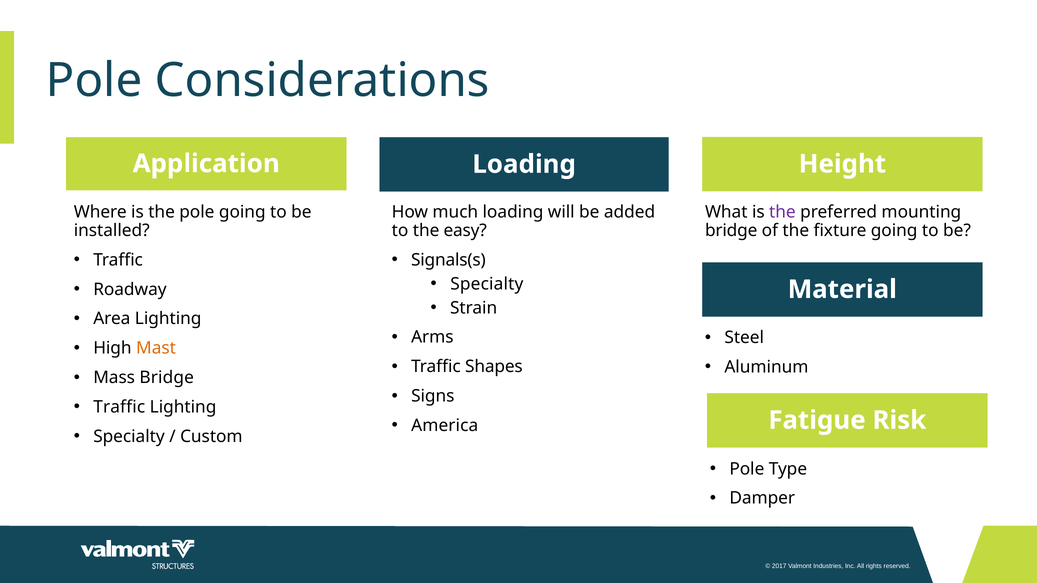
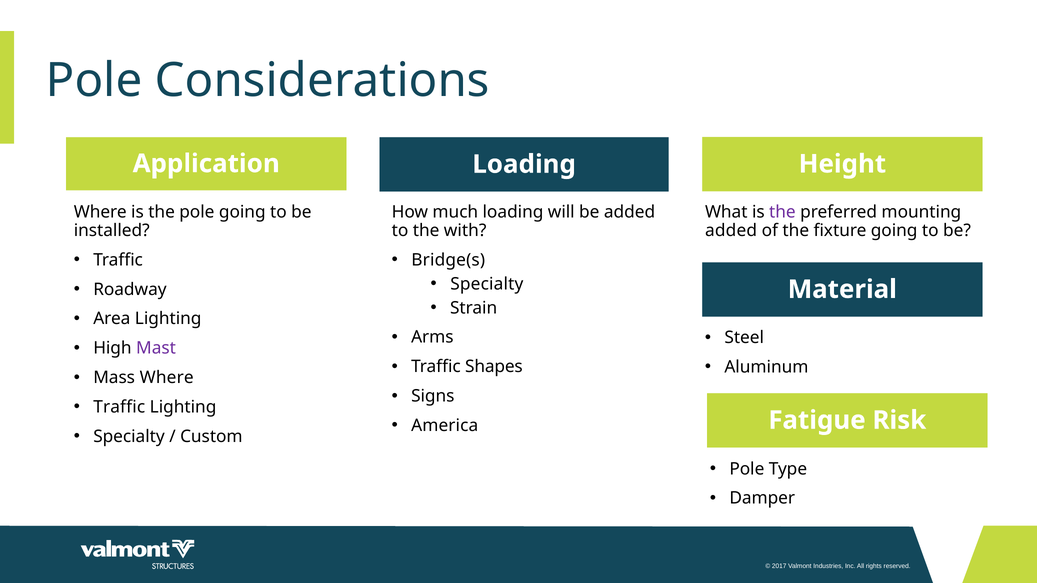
easy: easy -> with (465, 231)
bridge: bridge -> added (731, 231)
Signals(s: Signals(s -> Bridge(s (448, 260)
Mast colour: orange -> purple (156, 348)
Mass Bridge: Bridge -> Where (167, 378)
